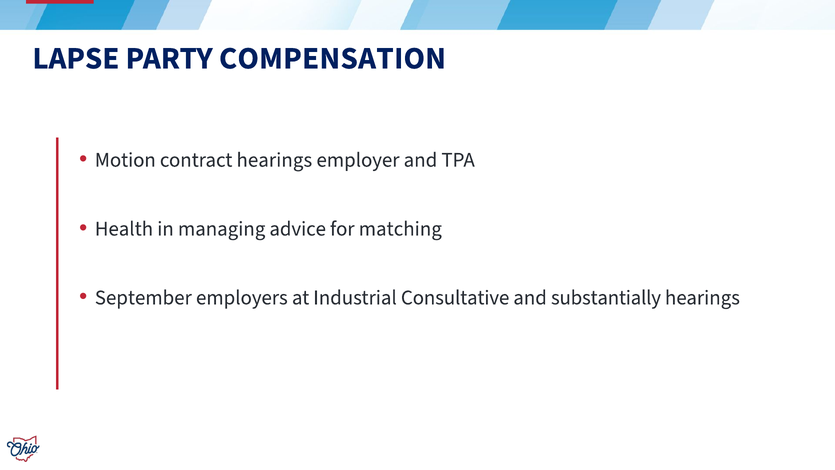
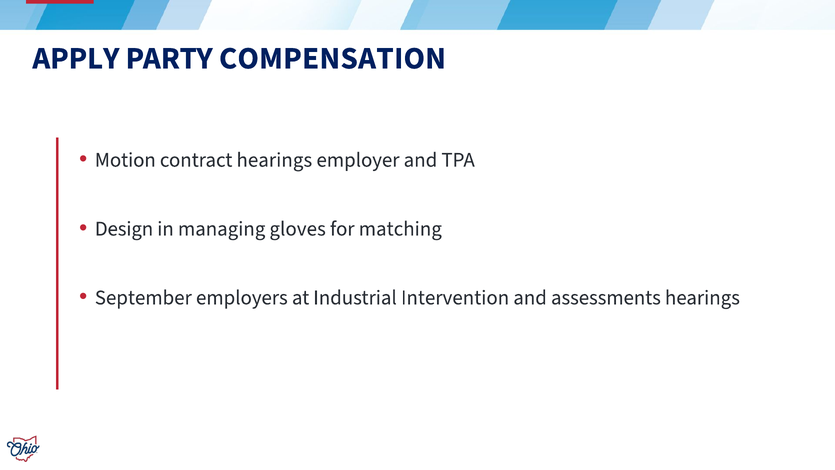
LAPSE: LAPSE -> APPLY (76, 58)
Health: Health -> Design (124, 228)
advice: advice -> gloves (298, 228)
Consultative: Consultative -> Intervention (455, 297)
substantially: substantially -> assessments (606, 297)
